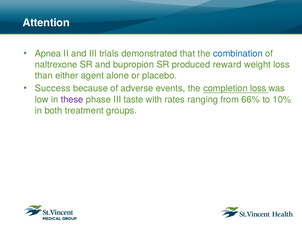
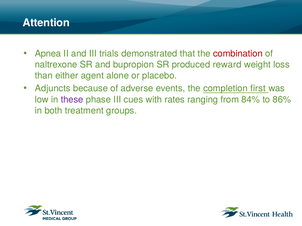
combination colour: blue -> red (238, 54)
Success: Success -> Adjuncts (53, 89)
completion loss: loss -> first (258, 89)
taste: taste -> cues (133, 100)
66%: 66% -> 84% (251, 100)
10%: 10% -> 86% (282, 100)
